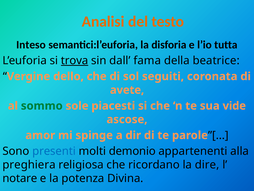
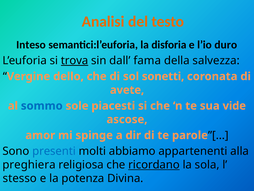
tutta: tutta -> duro (226, 45)
beatrice: beatrice -> salvezza (216, 60)
seguiti: seguiti -> sonetti (163, 76)
sommo colour: green -> blue (42, 106)
demonio: demonio -> abbiamo (132, 151)
ricordano underline: none -> present (154, 164)
dire: dire -> sola (207, 164)
notare: notare -> stesso (20, 178)
